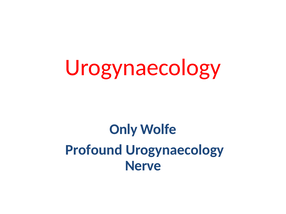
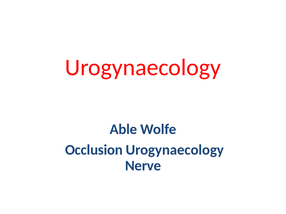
Only: Only -> Able (123, 130)
Profound: Profound -> Occlusion (94, 150)
